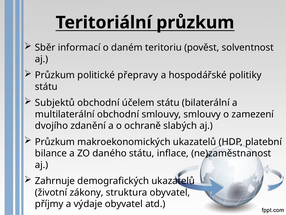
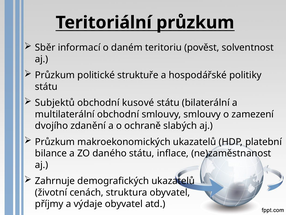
přepravy: přepravy -> struktuře (138, 75)
účelem: účelem -> kusové (138, 103)
zákony: zákony -> cenách (87, 192)
